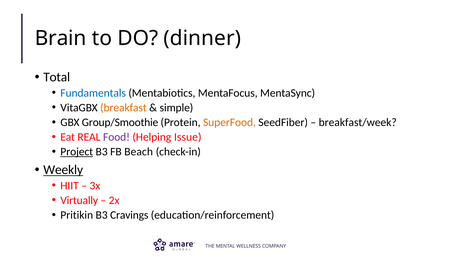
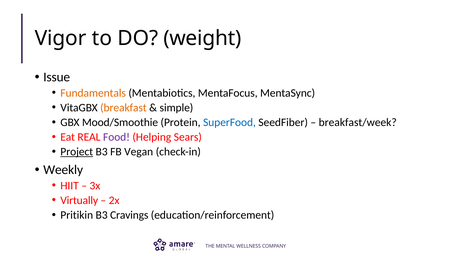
Brain: Brain -> Vigor (61, 38)
dinner: dinner -> weight (202, 38)
Total: Total -> Issue (57, 77)
Fundamentals colour: blue -> orange (93, 93)
Group/Smoothie: Group/Smoothie -> Mood/Smoothie (120, 122)
SuperFood colour: orange -> blue (229, 122)
Issue: Issue -> Sears (188, 137)
Beach: Beach -> Vegan (139, 151)
Weekly underline: present -> none (63, 170)
